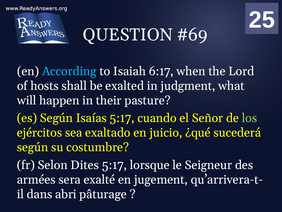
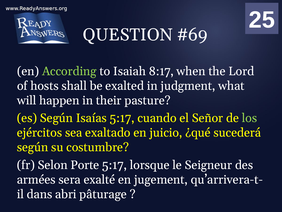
According colour: light blue -> light green (69, 71)
6:17: 6:17 -> 8:17 (161, 71)
Dites: Dites -> Porte (85, 165)
